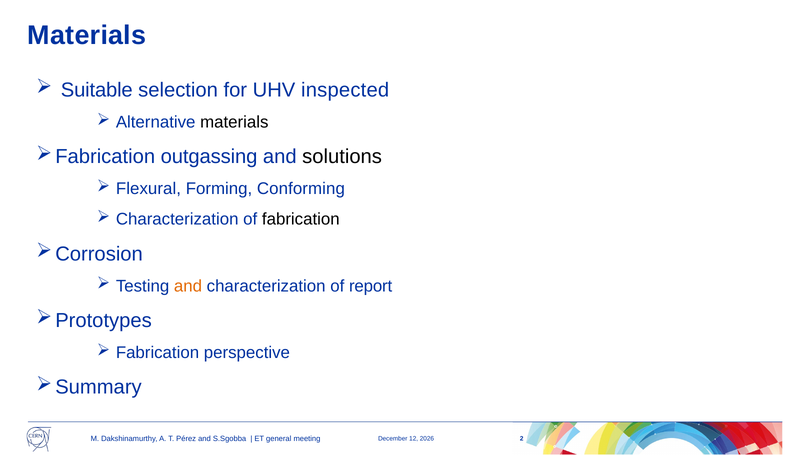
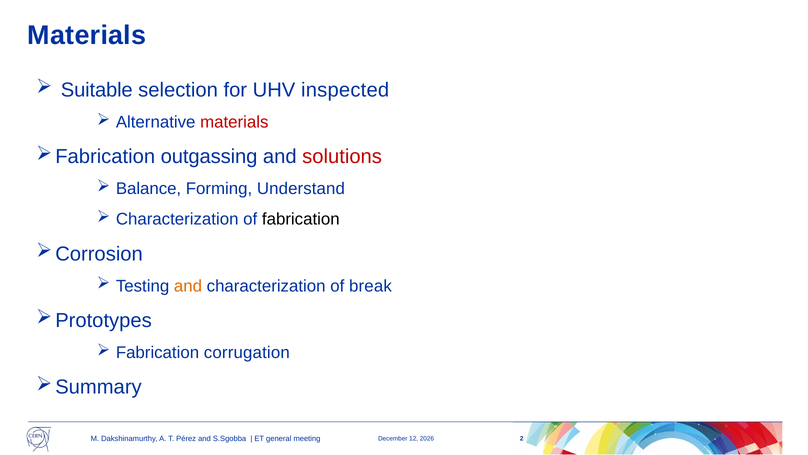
materials colour: black -> red (234, 122)
solutions colour: black -> red (342, 157)
Flexural: Flexural -> Balance (149, 189)
Conforming: Conforming -> Understand (301, 189)
report: report -> break (370, 286)
perspective: perspective -> corrugation (247, 352)
